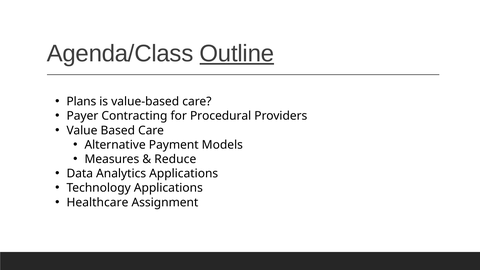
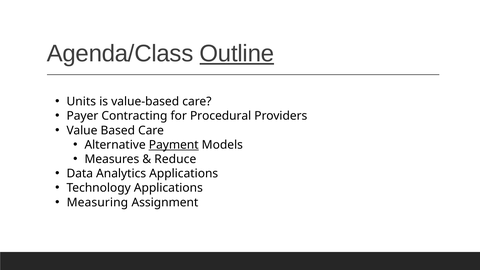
Plans: Plans -> Units (81, 102)
Payment underline: none -> present (174, 145)
Healthcare: Healthcare -> Measuring (97, 202)
